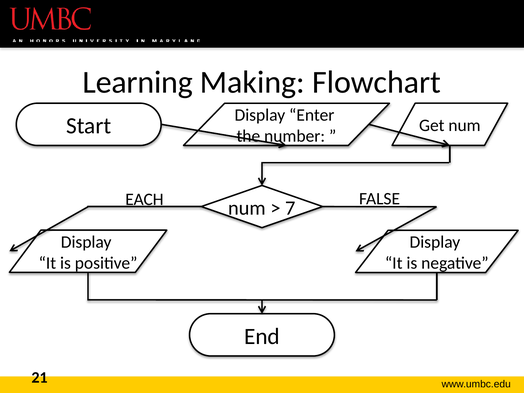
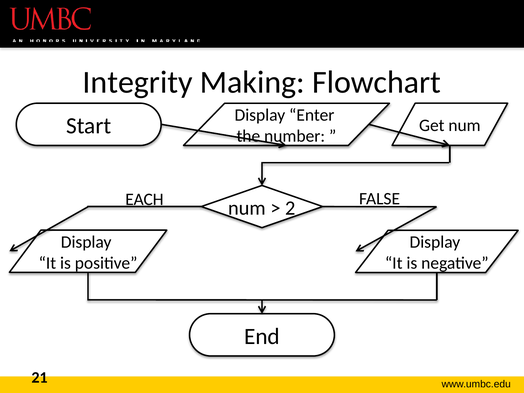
Learning: Learning -> Integrity (138, 82)
7: 7 -> 2 (290, 208)
